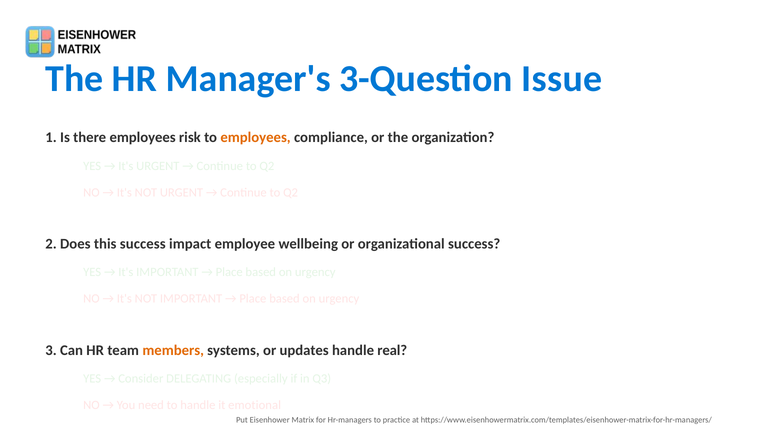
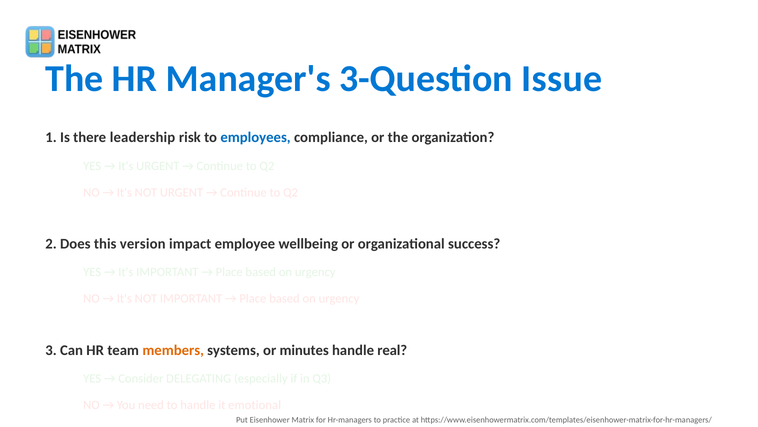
there employees: employees -> leadership (143, 137)
employees colour: orange -> blue (256, 137)
this success: success -> version (143, 244)
updates: updates -> minutes (304, 350)
